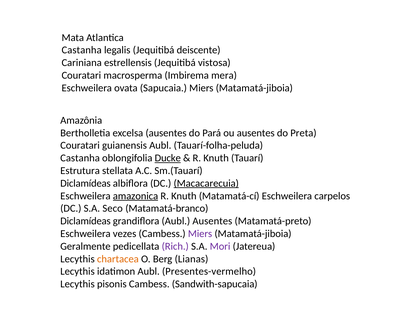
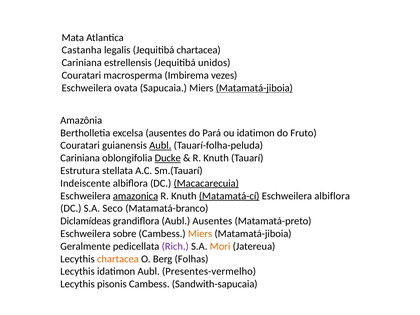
Jequitibá deiscente: deiscente -> chartacea (199, 50)
vistosa: vistosa -> unidos (214, 63)
mera: mera -> vezes (224, 75)
Matamatá-jiboia underline: none -> present (254, 88)
ou ausentes: ausentes -> idatimon (256, 133)
Preta: Preta -> Fruto (303, 133)
Aubl underline: none -> present (160, 145)
Castanha: Castanha -> Cariniana (80, 158)
Diclamídeas: Diclamídeas -> Indeiscente (85, 183)
Matamatá-cí underline: none -> present (229, 196)
Eschweilera carpelos: carpelos -> albiflora (332, 196)
vezes: vezes -> sobre (125, 234)
Miers colour: purple -> orange (200, 234)
Mori colour: purple -> orange (220, 246)
Lianas: Lianas -> Folhas (192, 259)
